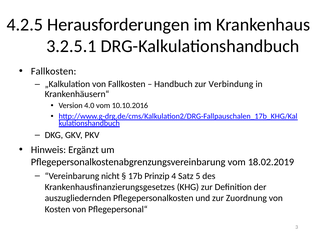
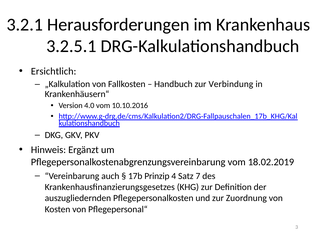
4.2.5: 4.2.5 -> 3.2.1 (25, 25)
Fallkosten: Fallkosten -> Ersichtlich (54, 71)
nicht: nicht -> auch (110, 176)
5: 5 -> 7 (198, 176)
